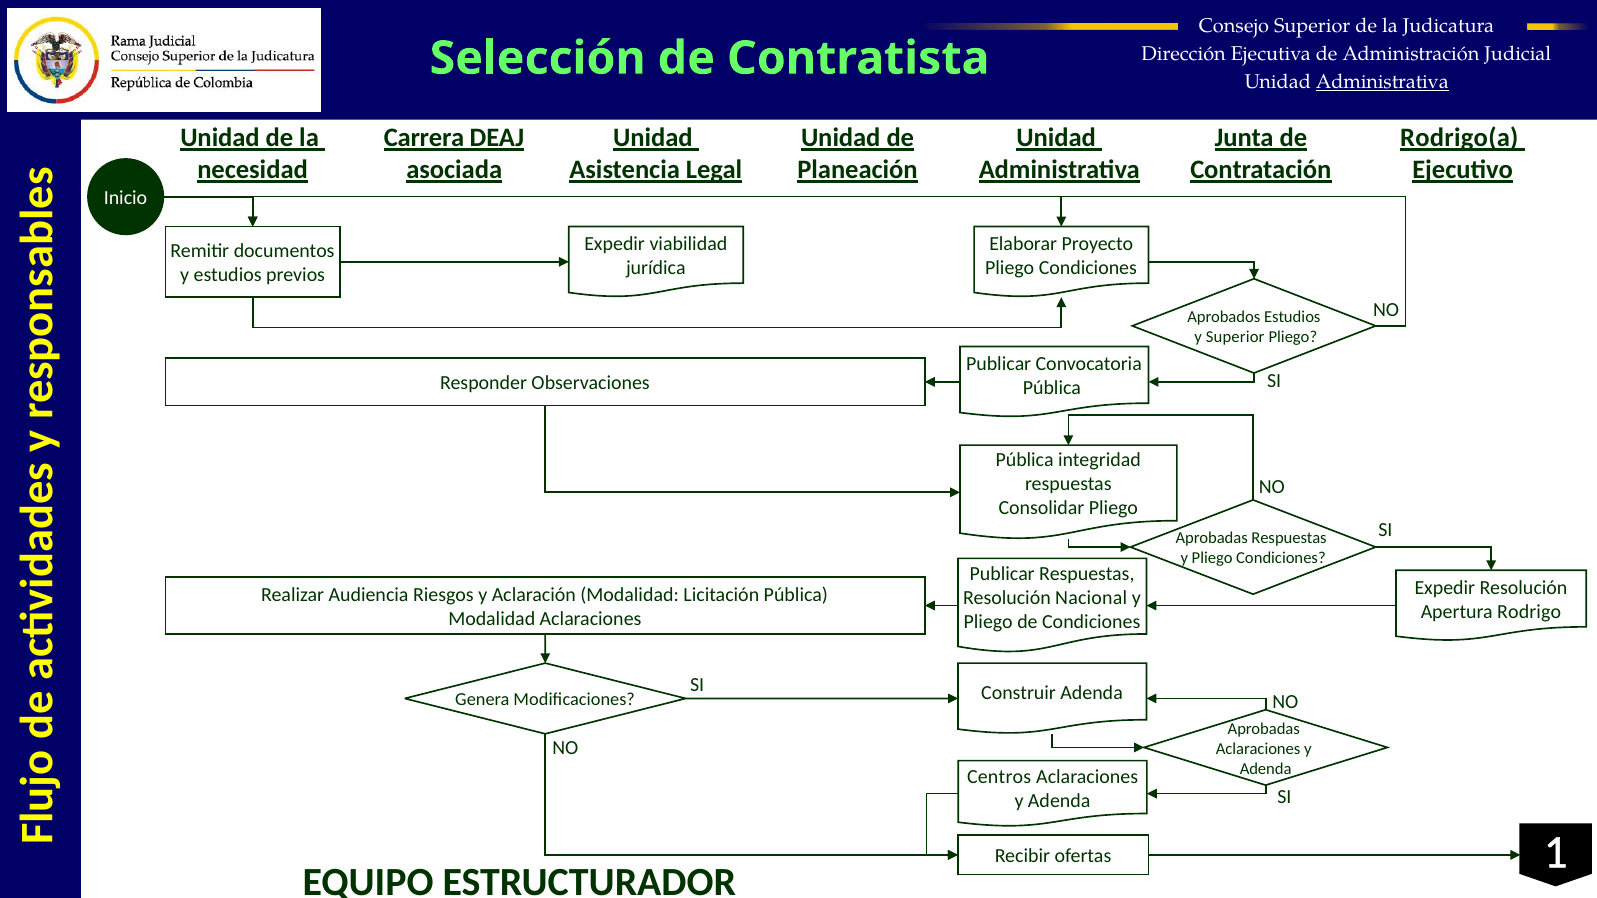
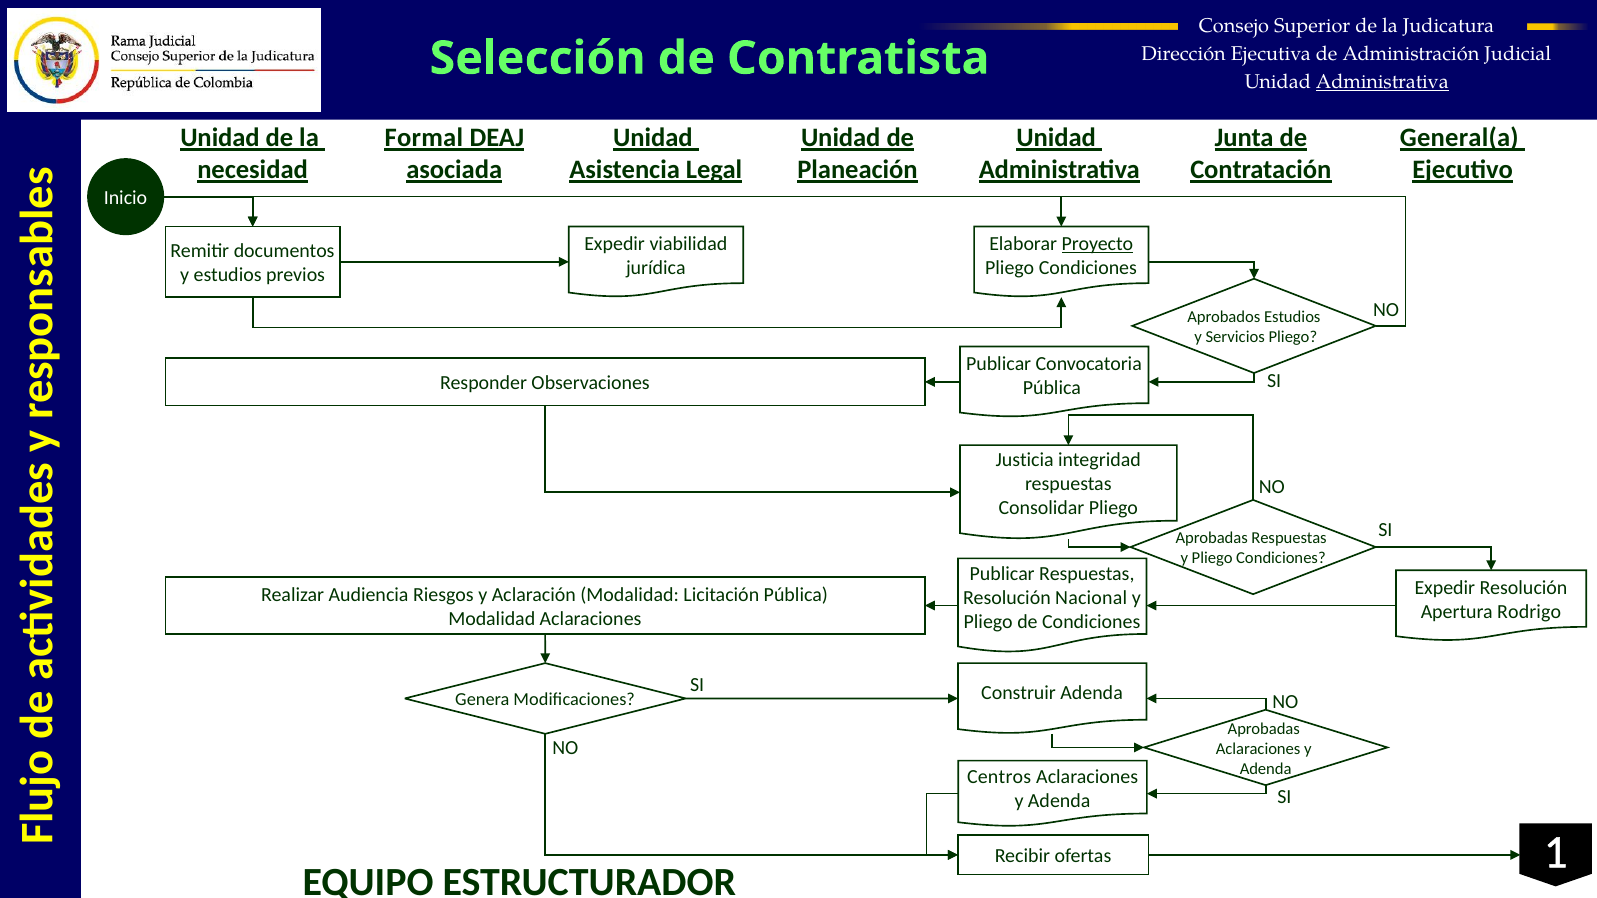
Carrera: Carrera -> Formal (424, 138)
Rodrigo(a: Rodrigo(a -> General(a (1459, 138)
Proyecto underline: none -> present (1097, 244)
y Superior: Superior -> Servicios (1235, 337)
Pública: Pública -> Justicia (1025, 460)
